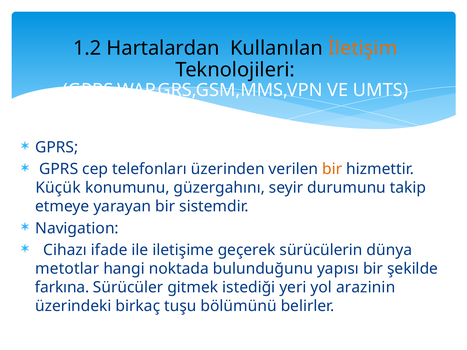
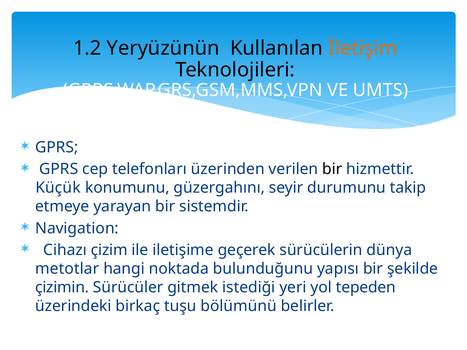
Hartalardan: Hartalardan -> Yeryüzünün (163, 48)
bir colour: orange -> black (332, 169)
ifade: ifade -> çizim (109, 250)
farkına: farkına -> çizimin (62, 288)
arazinin: arazinin -> tepeden (366, 288)
